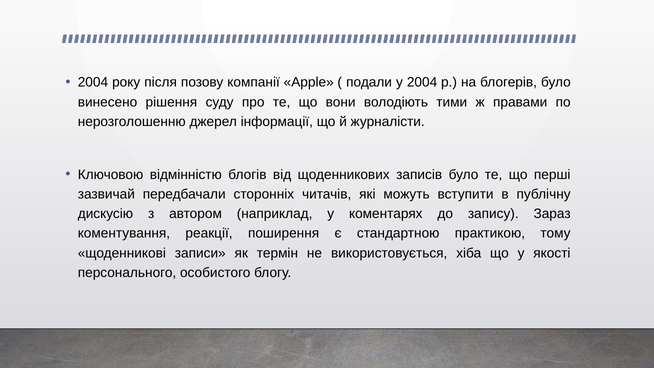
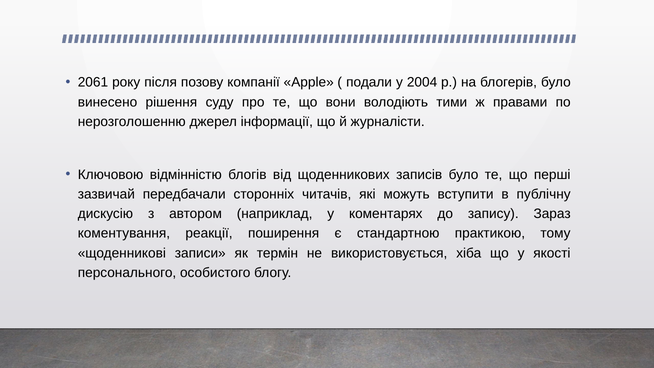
2004: 2004 -> 2061 (93, 82)
